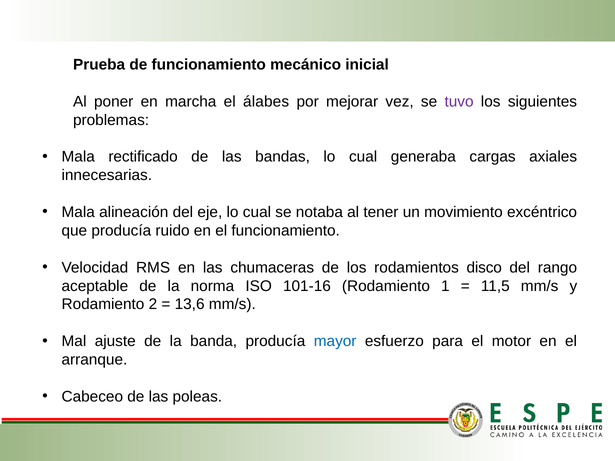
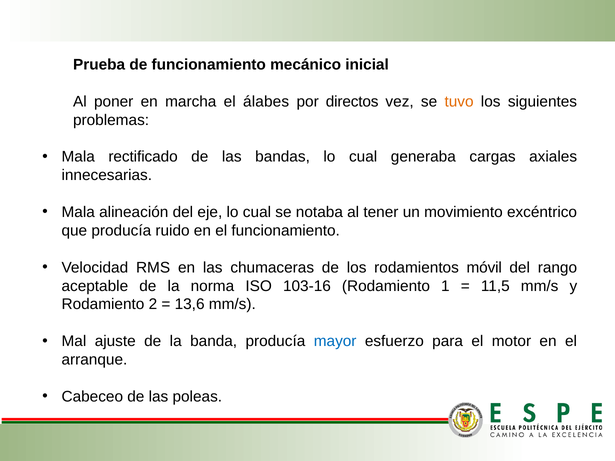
mejorar: mejorar -> directos (352, 102)
tuvo colour: purple -> orange (459, 102)
disco: disco -> móvil (484, 268)
101-16: 101-16 -> 103-16 (307, 286)
